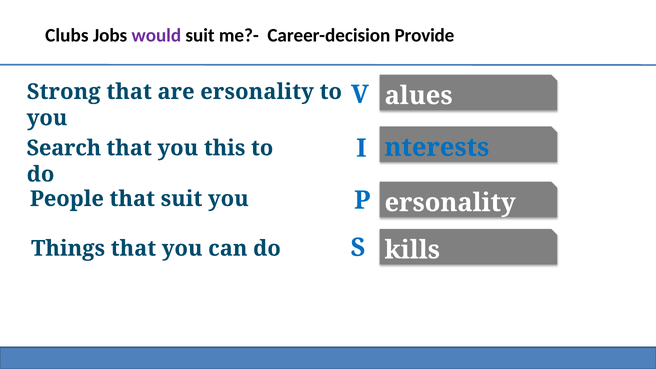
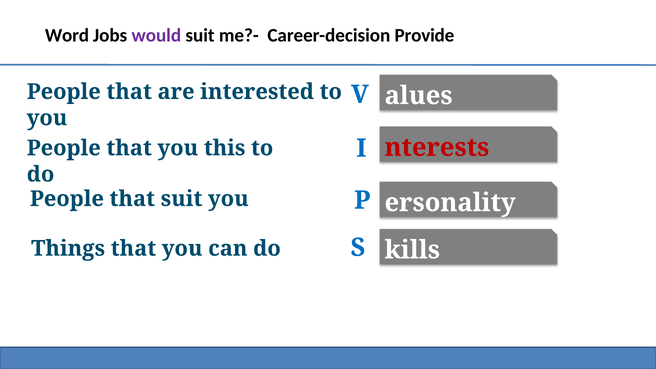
Clubs: Clubs -> Word (67, 36)
Strong: Strong -> People (64, 92)
are ersonality: ersonality -> interested (257, 92)
nterests colour: blue -> red (437, 147)
Search: Search -> People (64, 148)
